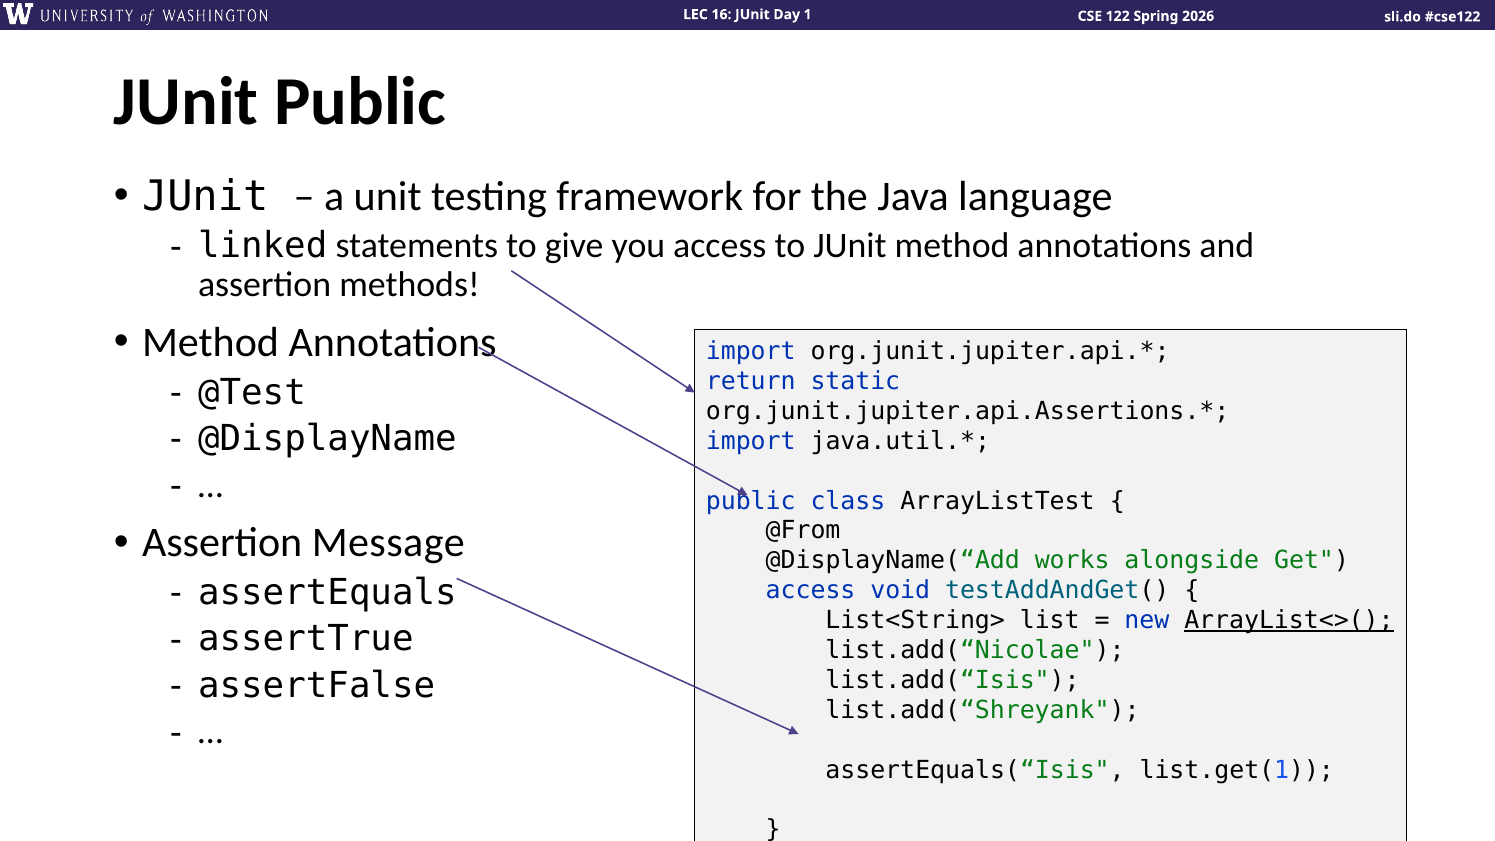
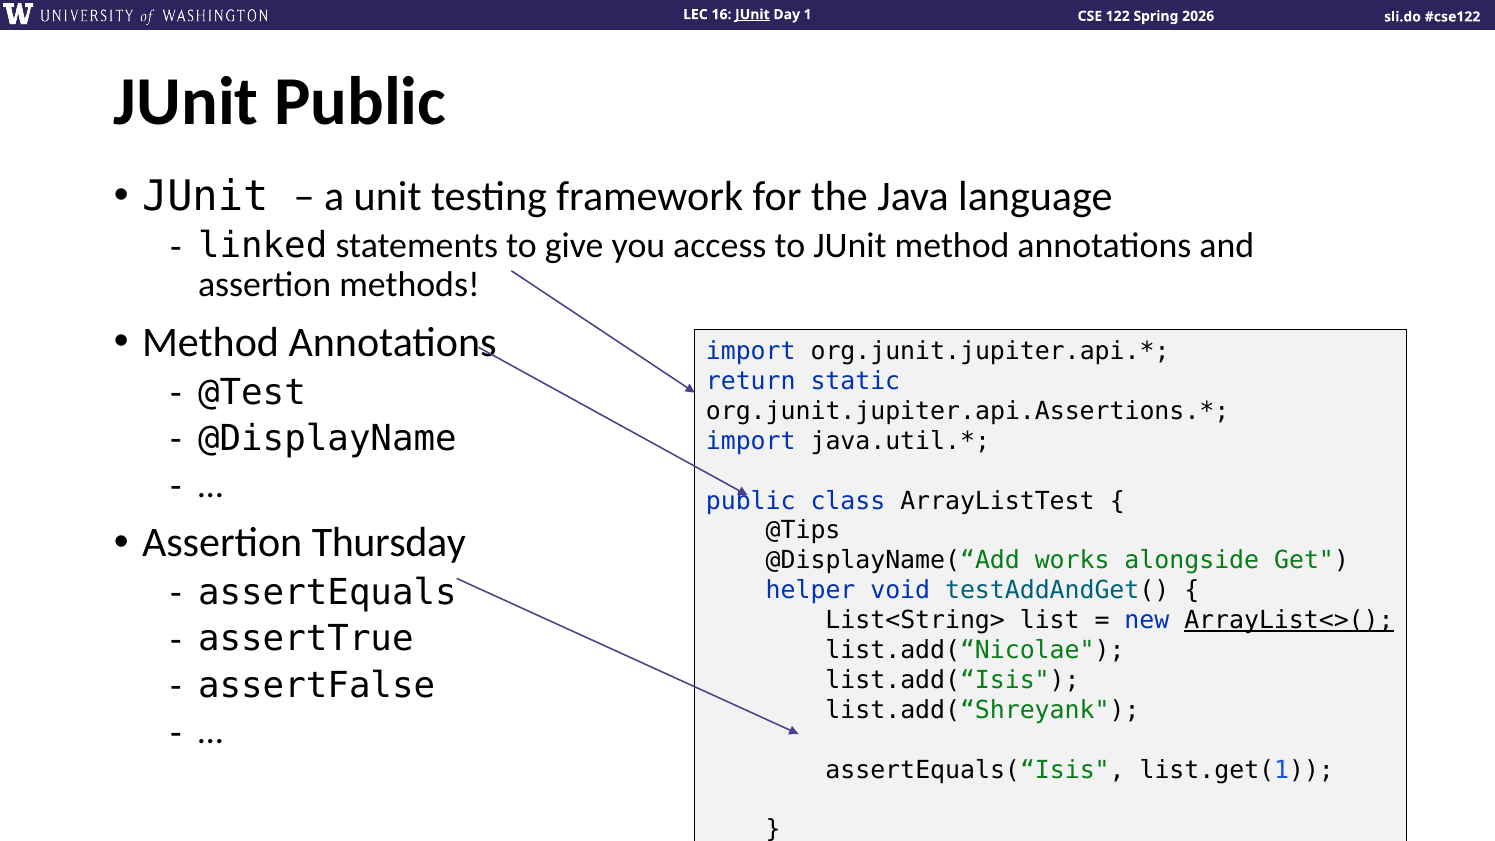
JUnit underline: none -> present (752, 15)
@From: @From -> @Tips (803, 531)
Message: Message -> Thursday (389, 543)
access: access -> helper (811, 590)
